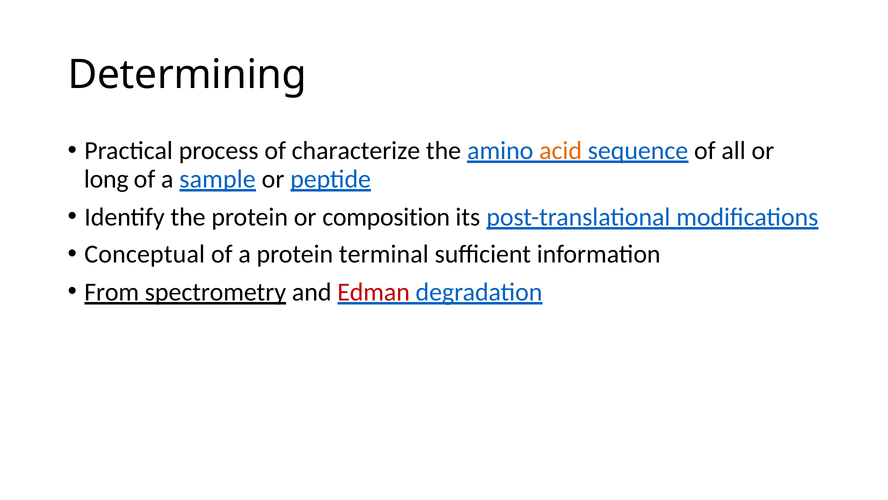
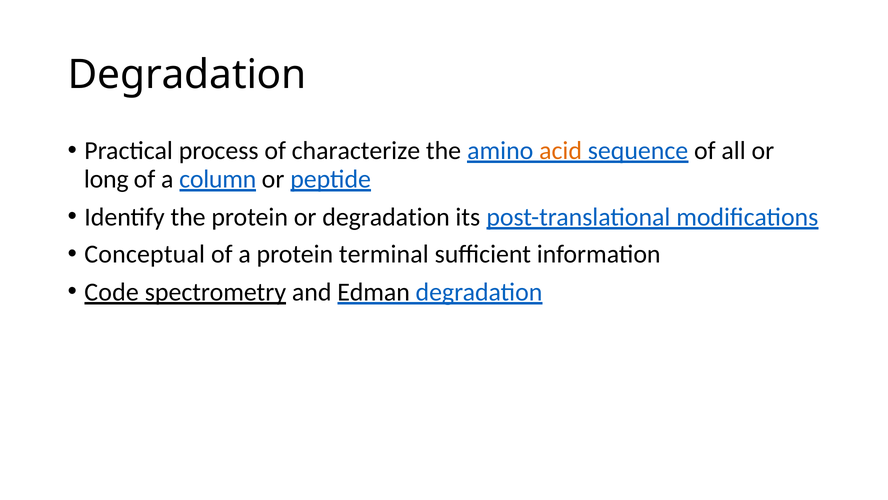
Determining: Determining -> Degradation (187, 75)
sample: sample -> column (218, 179)
or composition: composition -> degradation (386, 217)
From: From -> Code (112, 292)
Edman colour: red -> black (374, 292)
